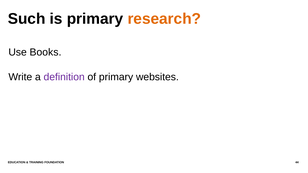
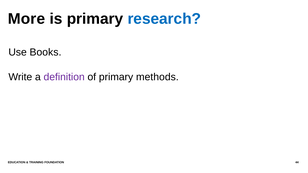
Such: Such -> More (27, 19)
research colour: orange -> blue (164, 19)
websites: websites -> methods (157, 77)
